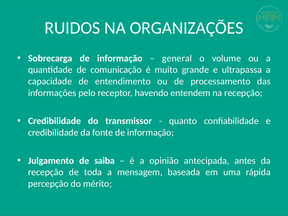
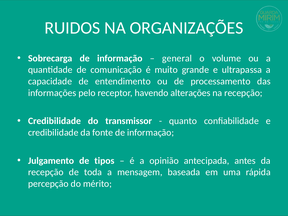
entendem: entendem -> alterações (190, 93)
saiba: saiba -> tipos (104, 161)
